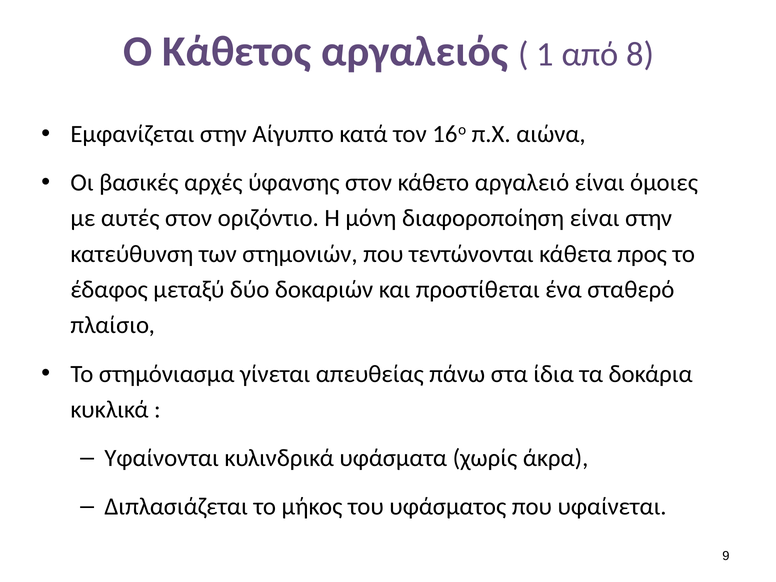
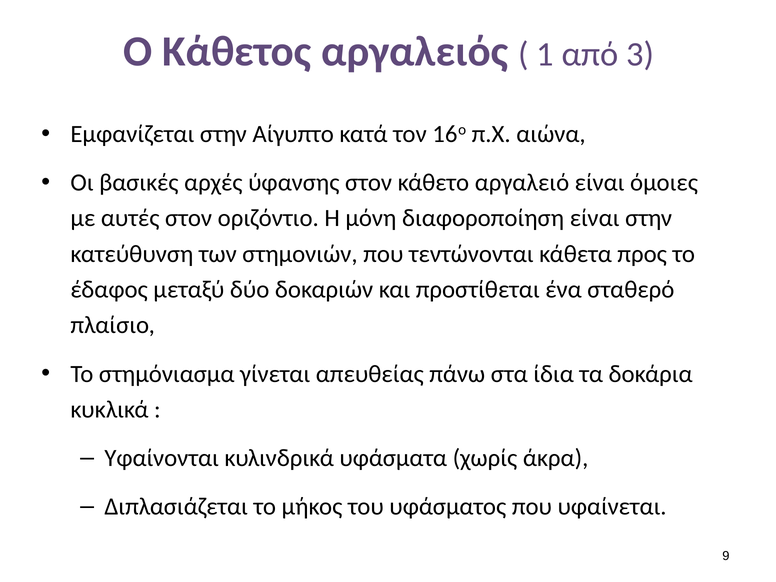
8: 8 -> 3 (640, 54)
